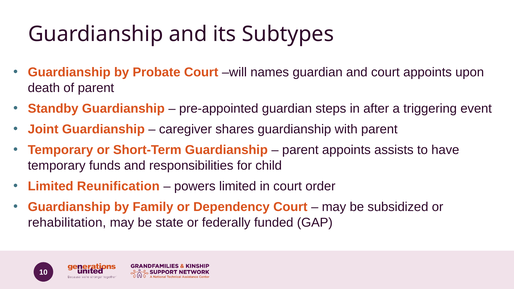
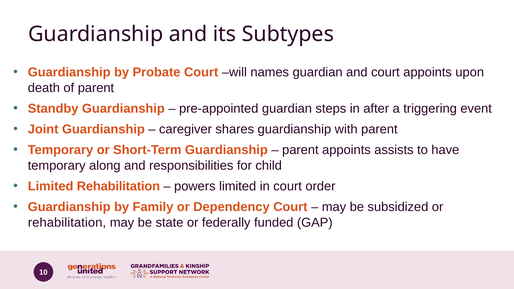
funds: funds -> along (105, 166)
Limited Reunification: Reunification -> Rehabilitation (118, 186)
